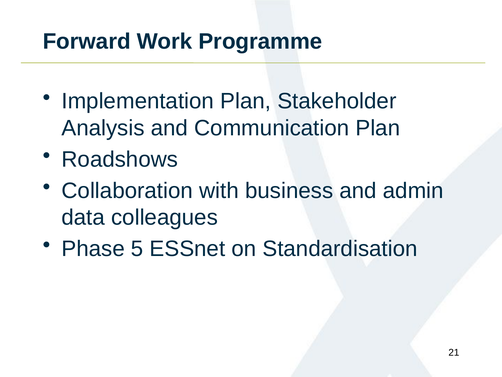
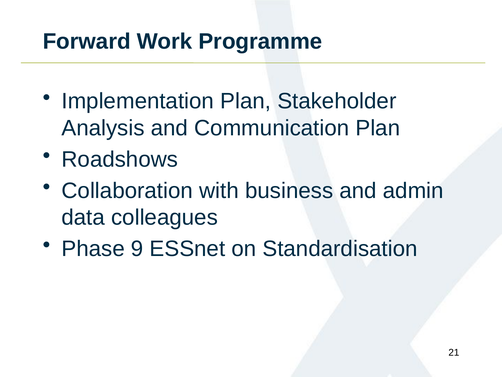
5: 5 -> 9 (137, 248)
